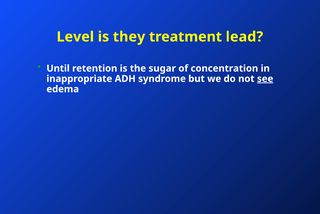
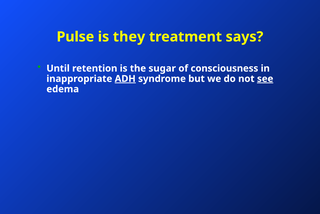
Level: Level -> Pulse (75, 37)
lead: lead -> says (244, 37)
concentration: concentration -> consciousness (224, 68)
ADH underline: none -> present (125, 79)
